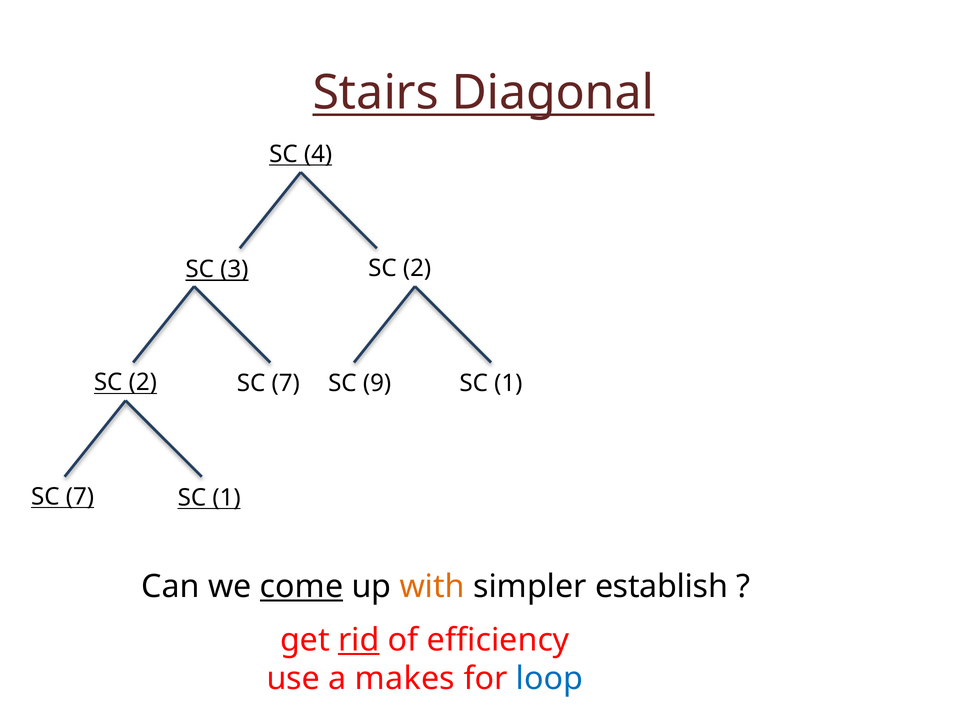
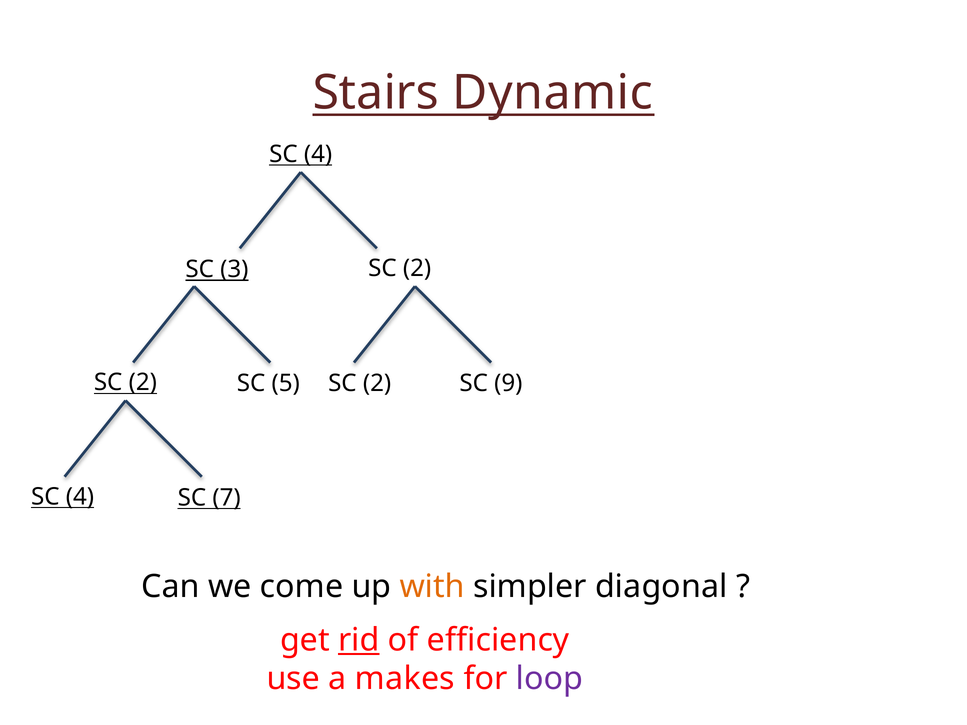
Diagonal: Diagonal -> Dynamic (553, 93)
7: 7 -> 5 (286, 384)
9: 9 -> 2 (377, 384)
1: 1 -> 9 (508, 384)
7: 7 -> 4 (80, 497)
1: 1 -> 7 (227, 498)
come underline: present -> none (302, 587)
establish: establish -> diagonal (661, 587)
loop colour: blue -> purple (549, 679)
